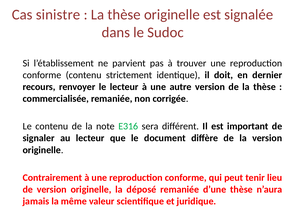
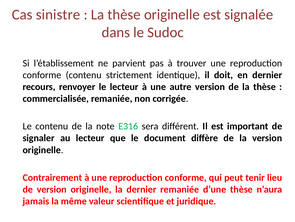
la déposé: déposé -> dernier (141, 189)
